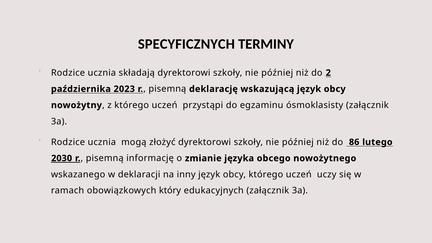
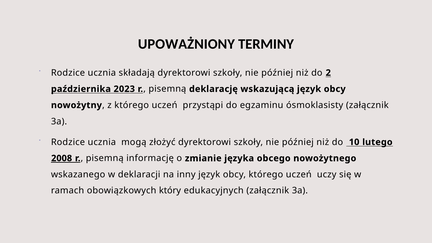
SPECYFICZNYCH: SPECYFICZNYCH -> UPOWAŻNIONY (186, 44)
86: 86 -> 10 (354, 142)
2030: 2030 -> 2008 (62, 158)
